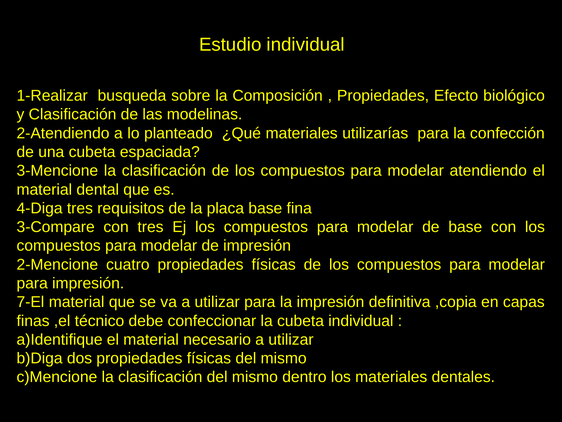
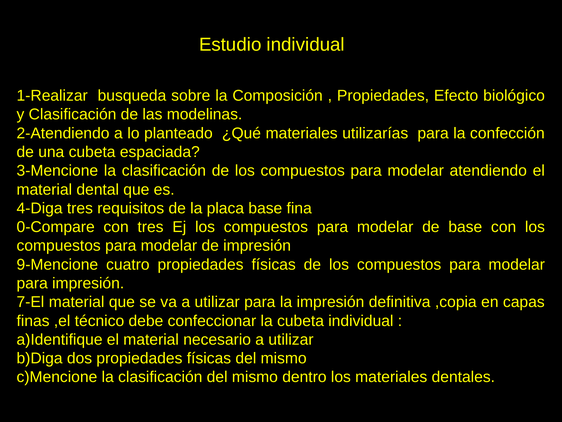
3-Compare: 3-Compare -> 0-Compare (56, 227)
2-Mencione: 2-Mencione -> 9-Mencione (57, 264)
